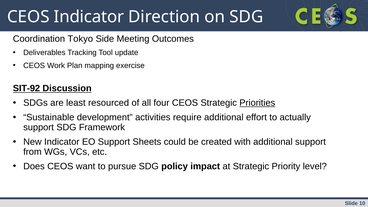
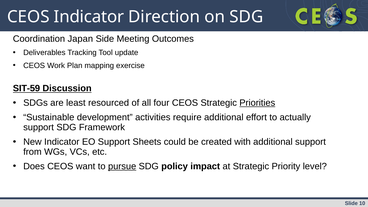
Tokyo: Tokyo -> Japan (80, 39)
SIT-92: SIT-92 -> SIT-59 (26, 88)
pursue underline: none -> present (122, 166)
